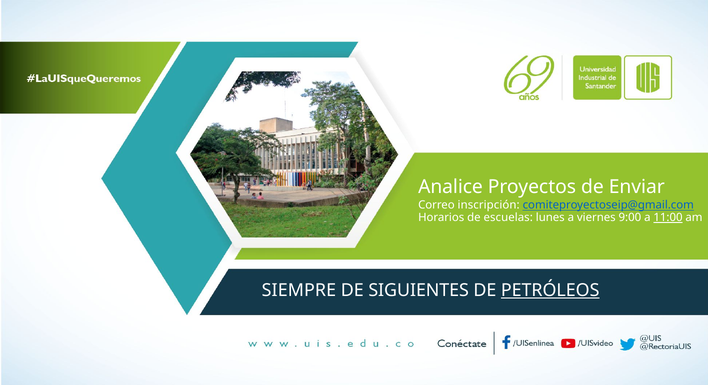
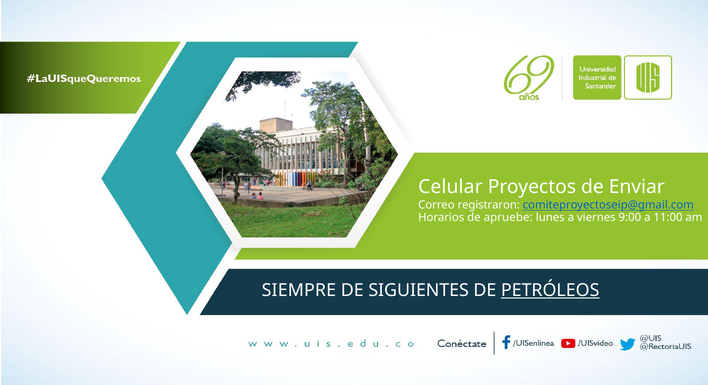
Analice: Analice -> Celular (450, 187)
inscripción: inscripción -> registraron (489, 205)
escuelas: escuelas -> apruebe (508, 218)
11:00 underline: present -> none (668, 218)
